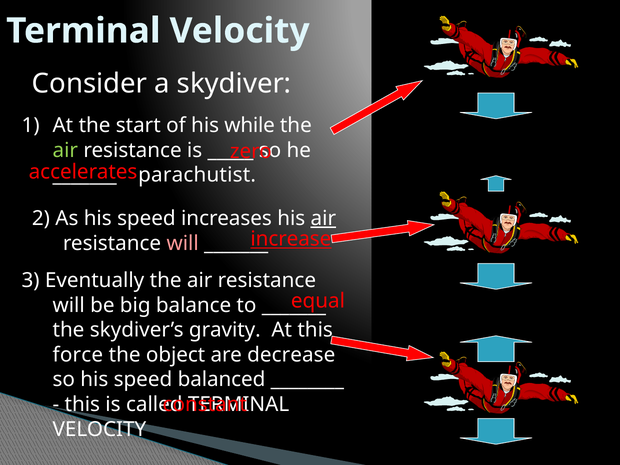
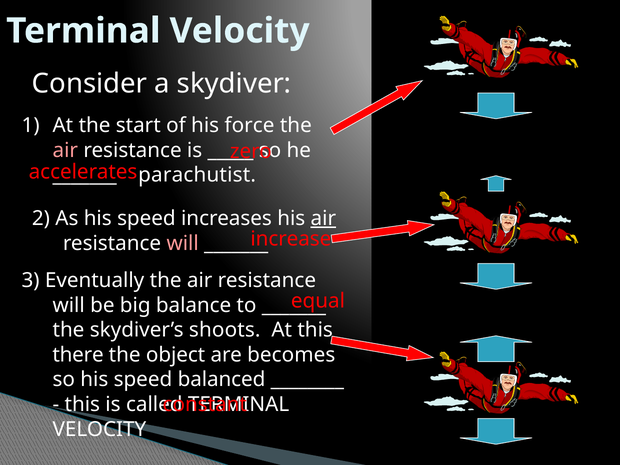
while: while -> force (249, 125)
air colour: light green -> pink (65, 150)
increase underline: present -> none (291, 239)
gravity: gravity -> shoots (225, 330)
force: force -> there (78, 355)
decrease: decrease -> becomes (291, 355)
